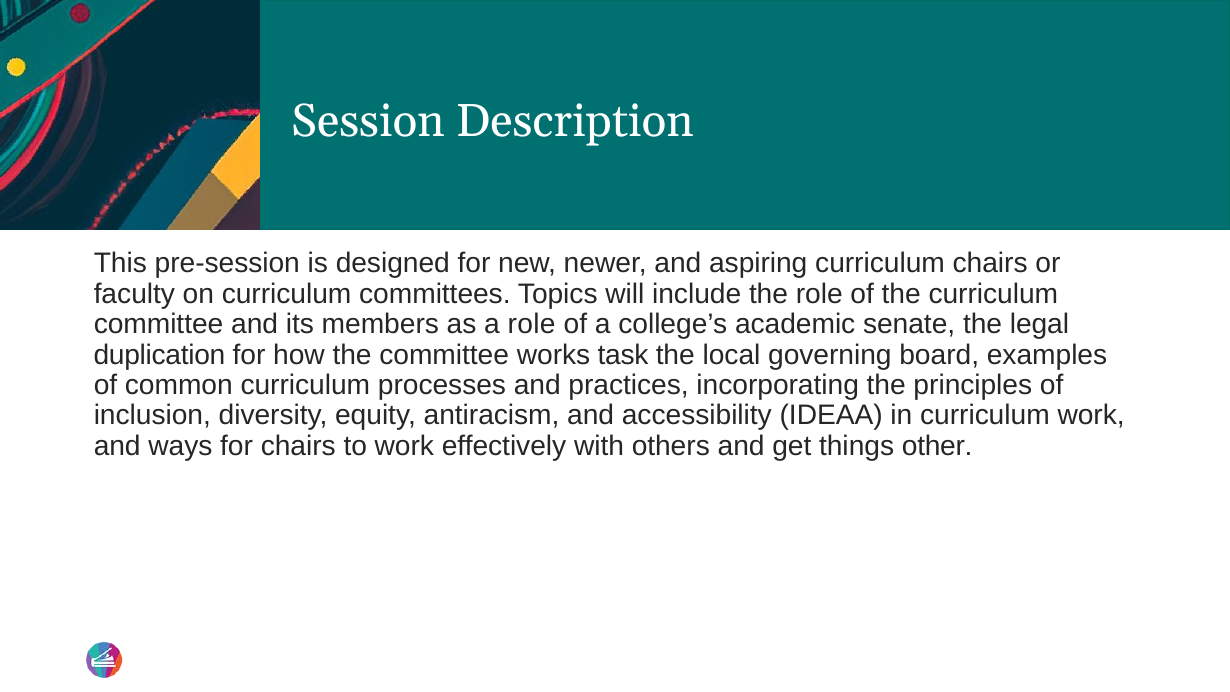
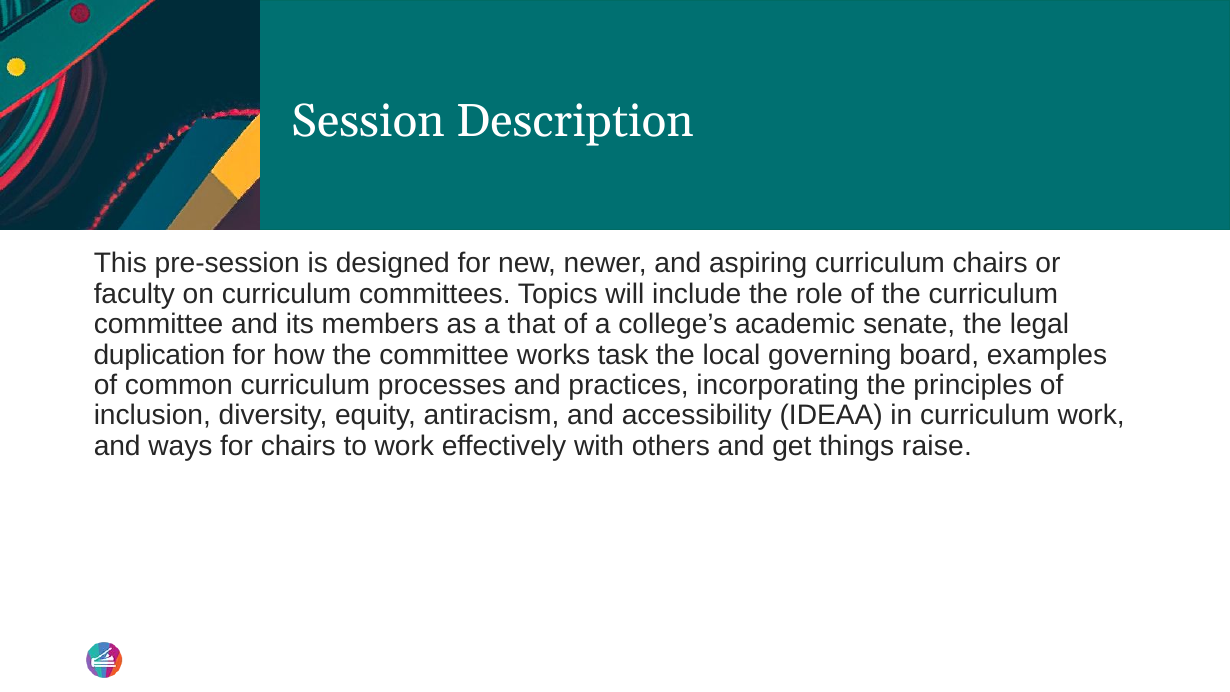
a role: role -> that (532, 324)
other: other -> raise (937, 446)
